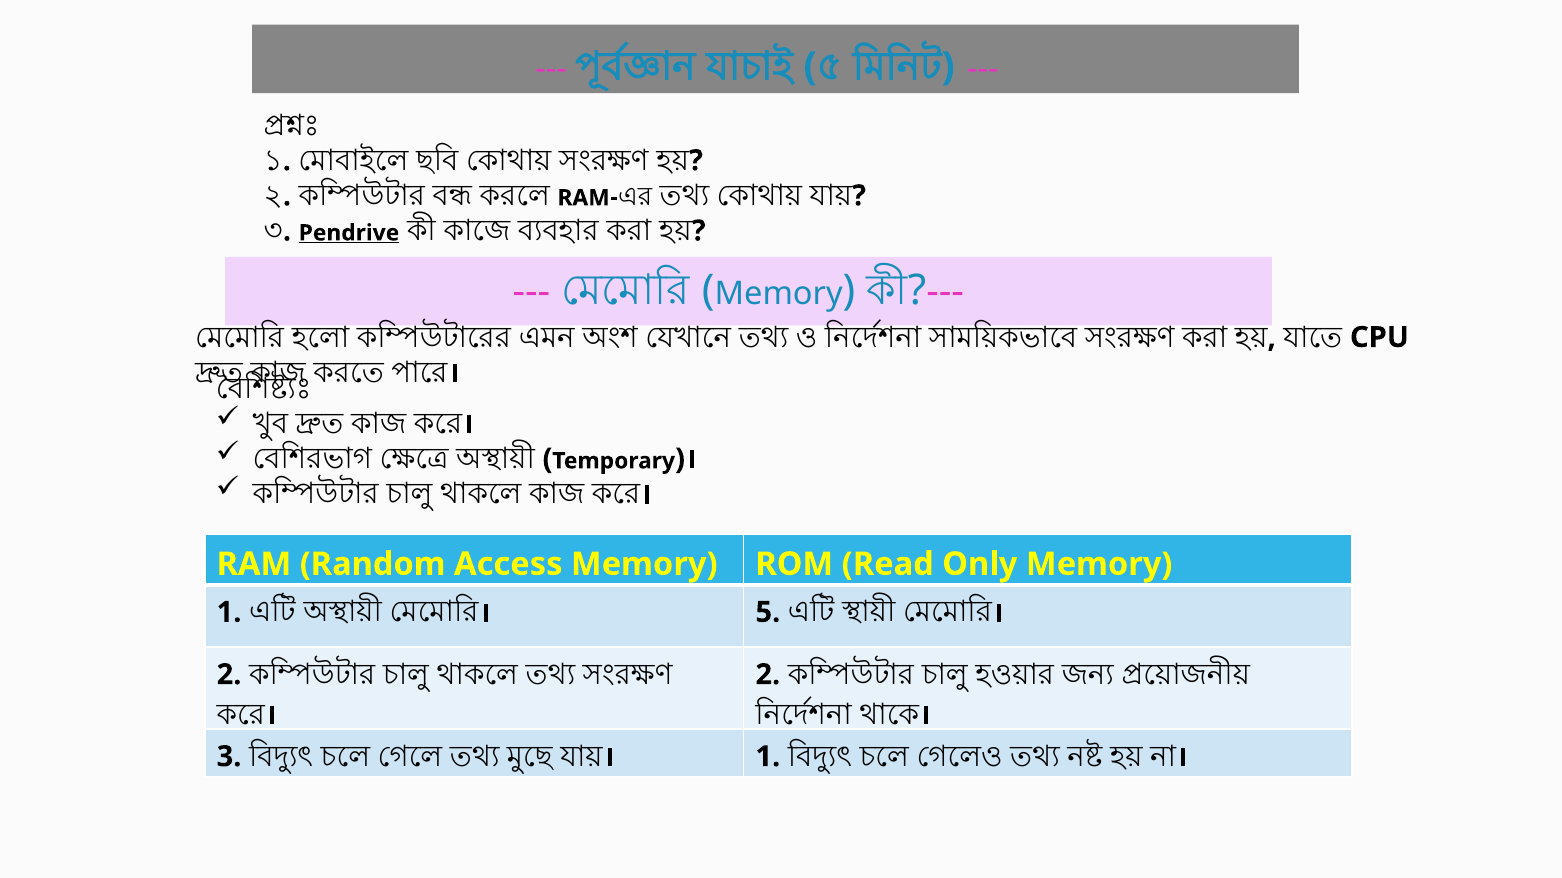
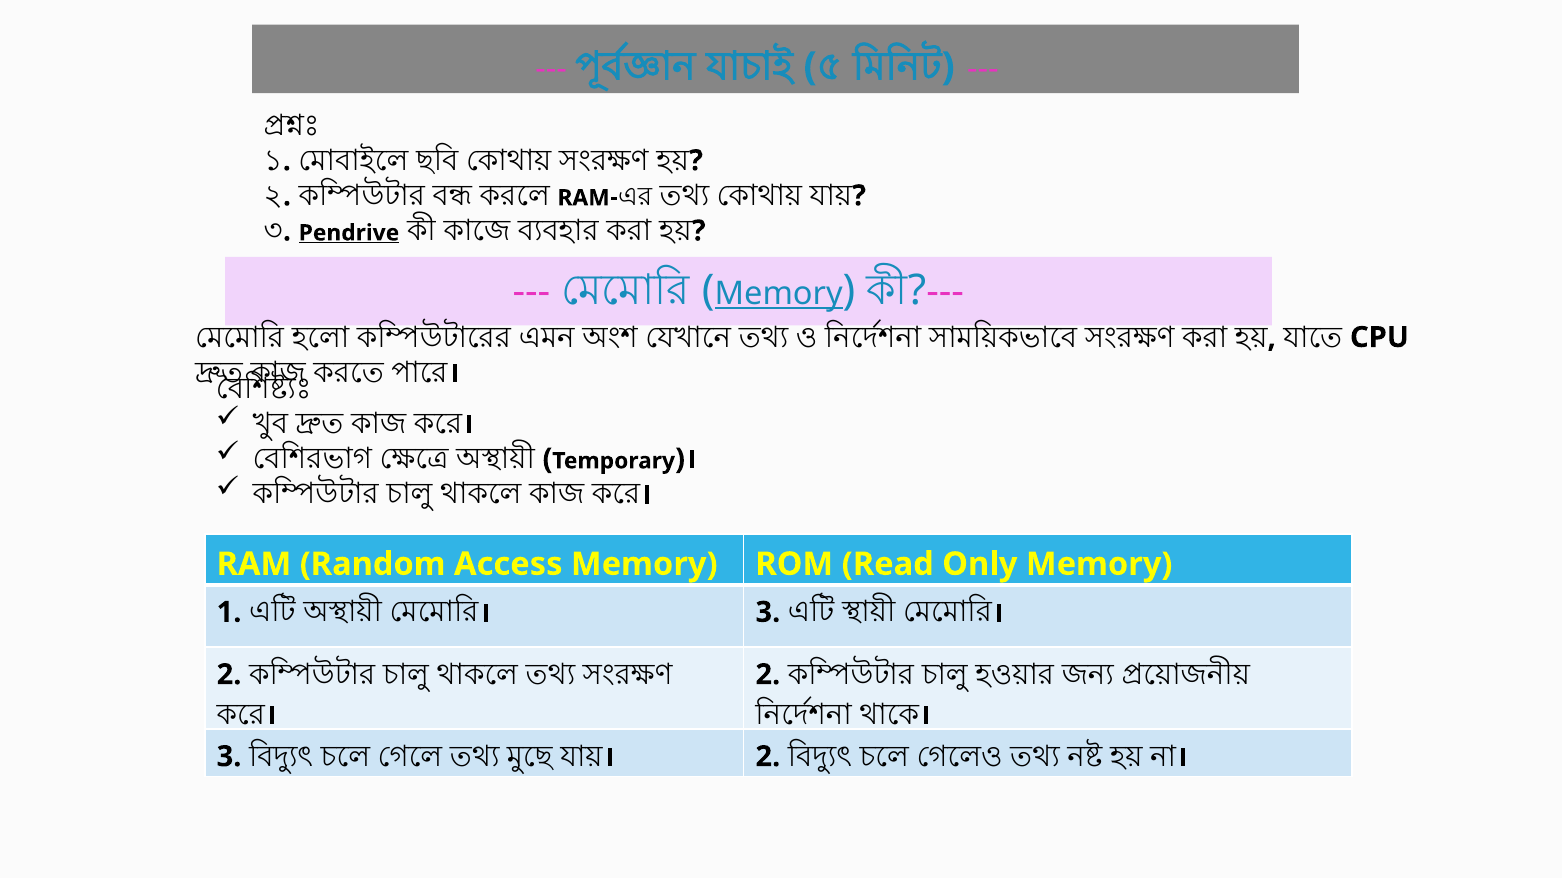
Memory underline: none -> present (779, 294)
5: 5 -> 3 (768, 613)
1: 1 -> 2 (768, 757)
